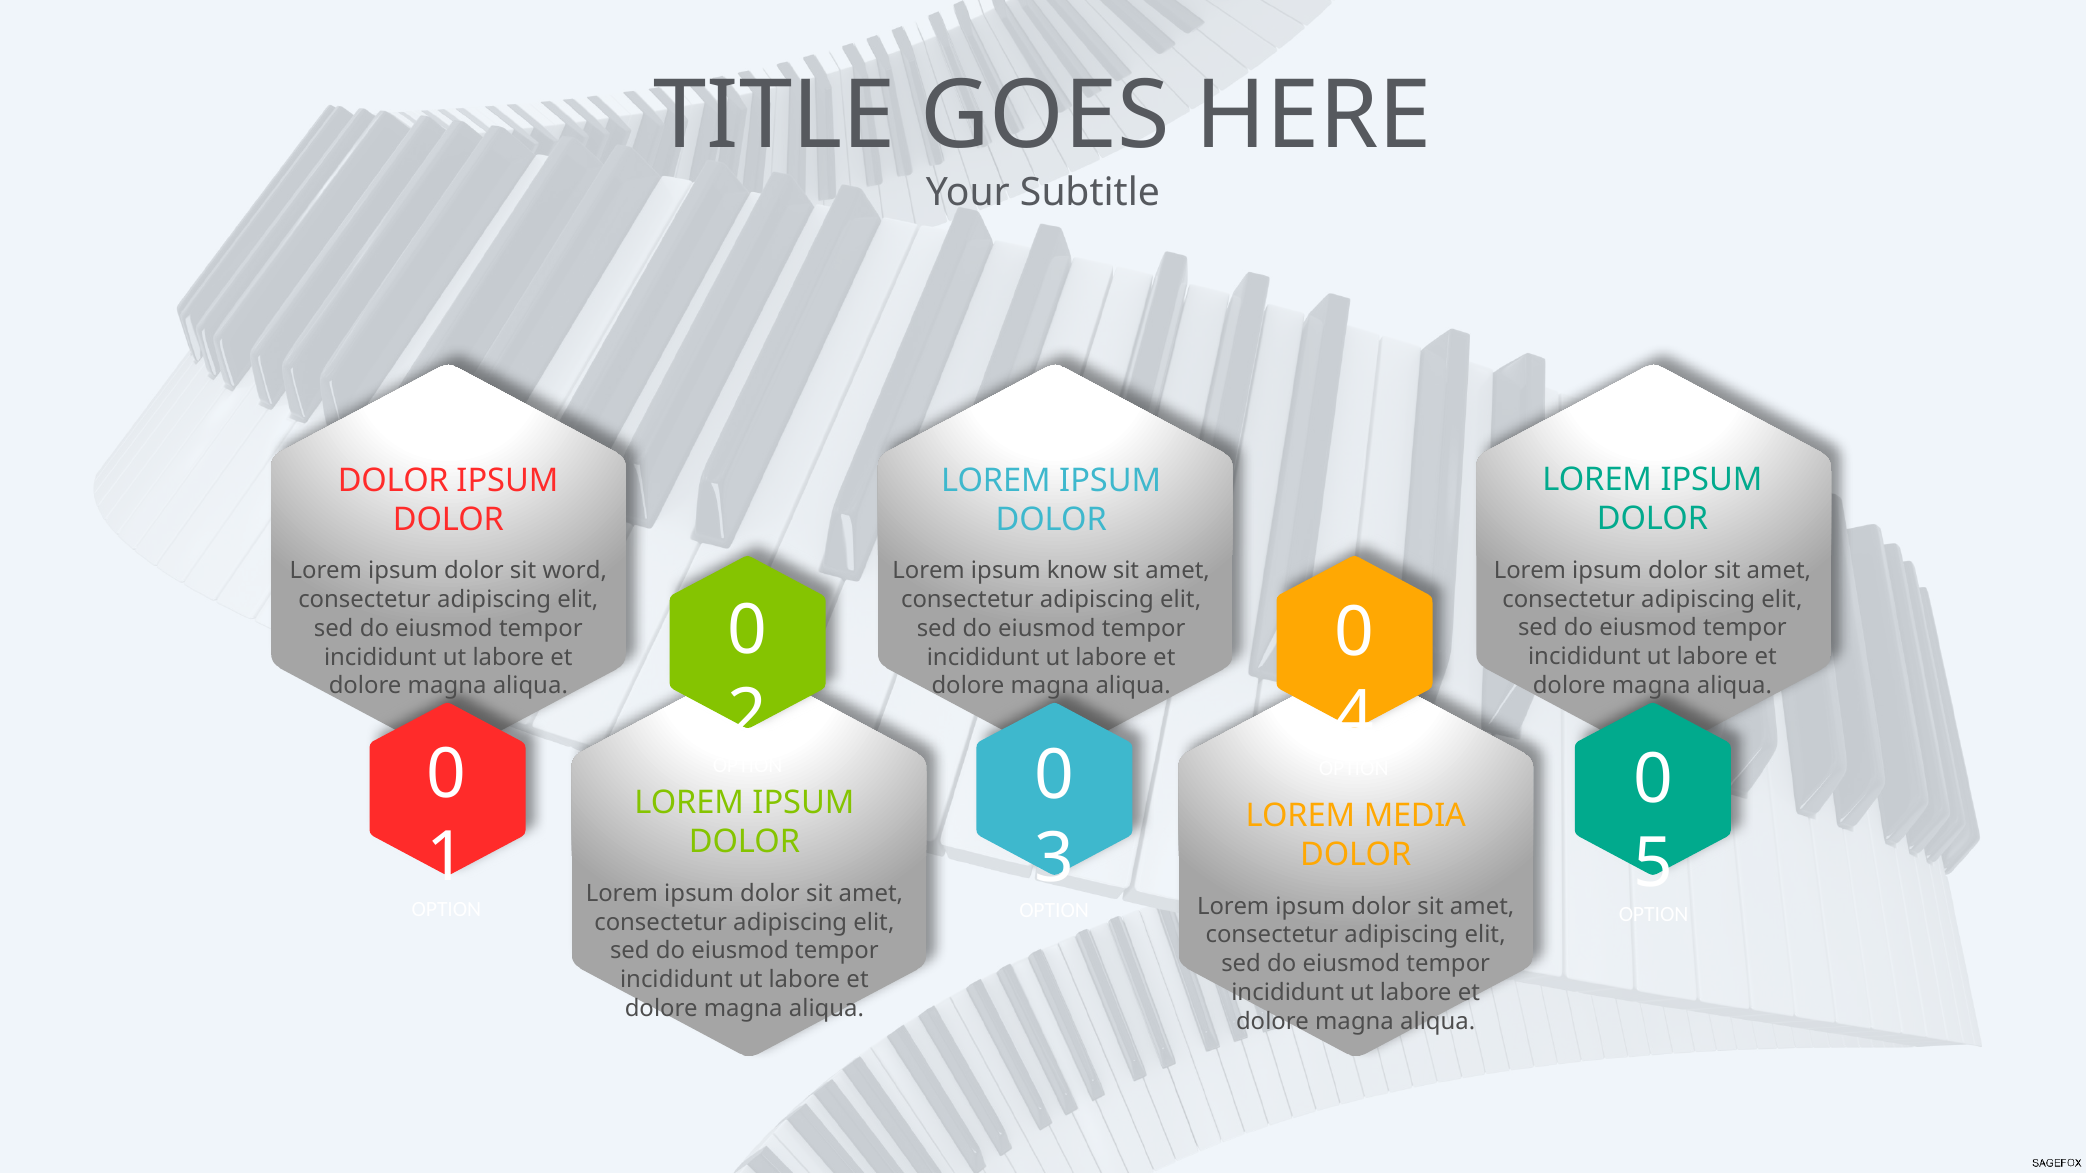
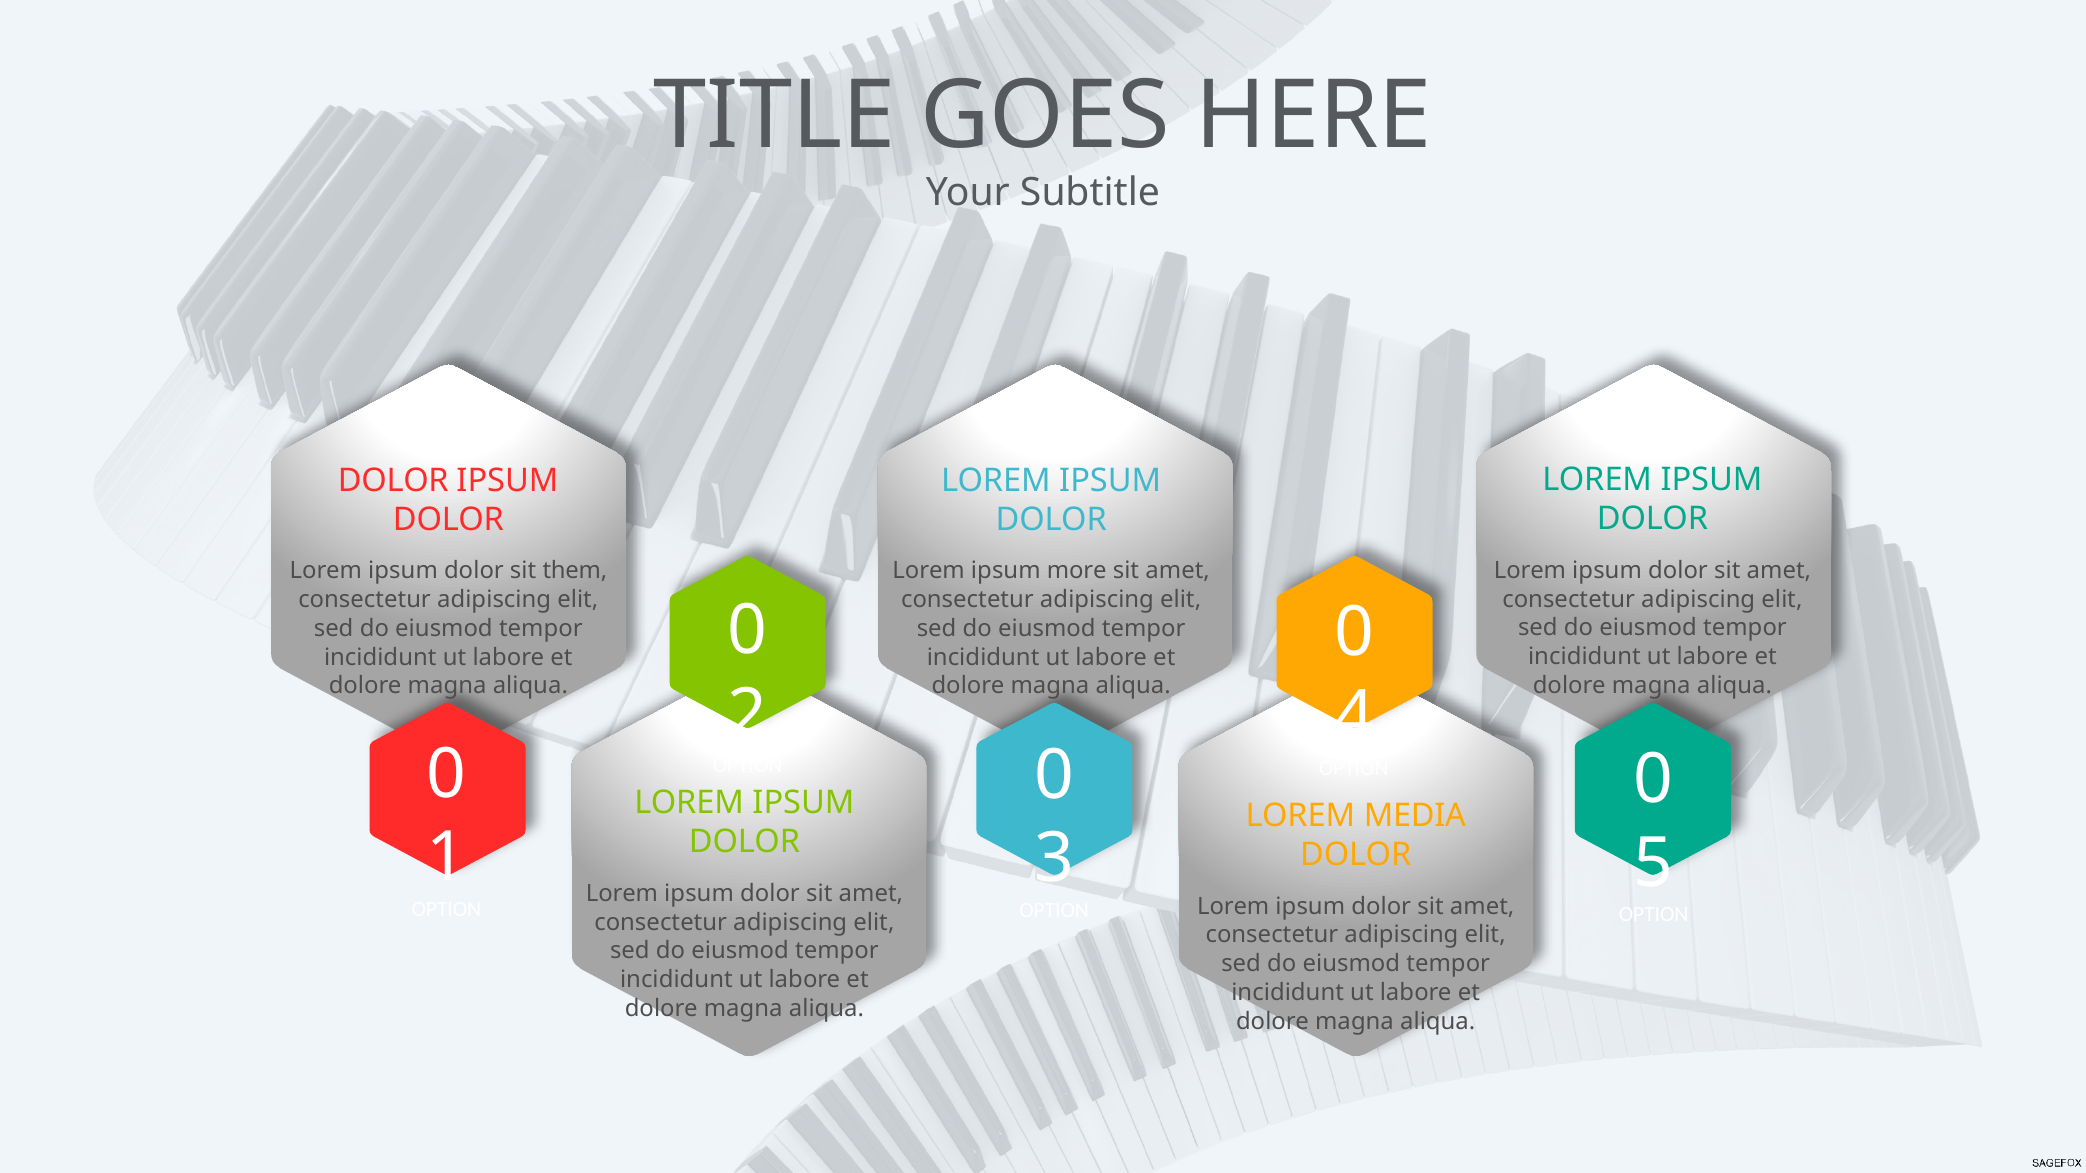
word: word -> them (575, 571)
know: know -> more (1077, 571)
